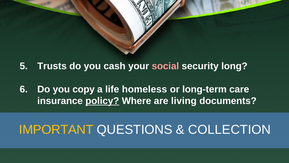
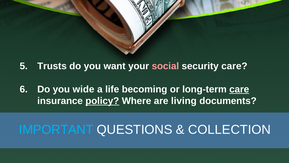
cash: cash -> want (115, 66)
security long: long -> care (234, 66)
copy: copy -> wide (83, 89)
homeless: homeless -> becoming (145, 89)
care underline: none -> present (239, 89)
IMPORTANT colour: yellow -> light blue (56, 129)
